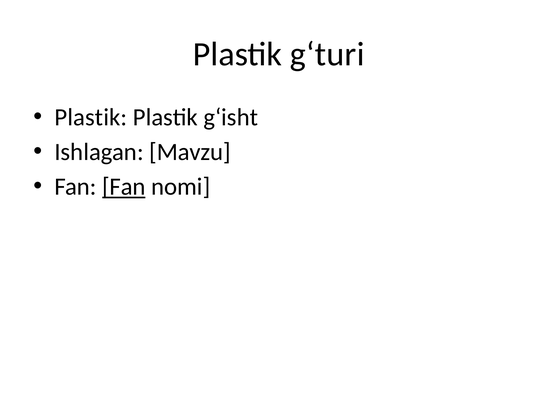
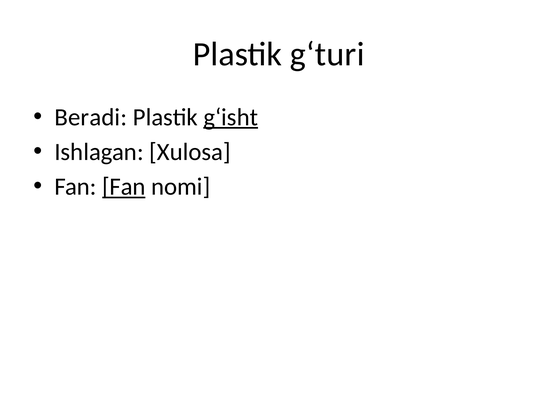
Plastik: Plastik -> Beradi (91, 117)
g‘isht underline: none -> present (231, 117)
Mavzu: Mavzu -> Xulosa (190, 152)
